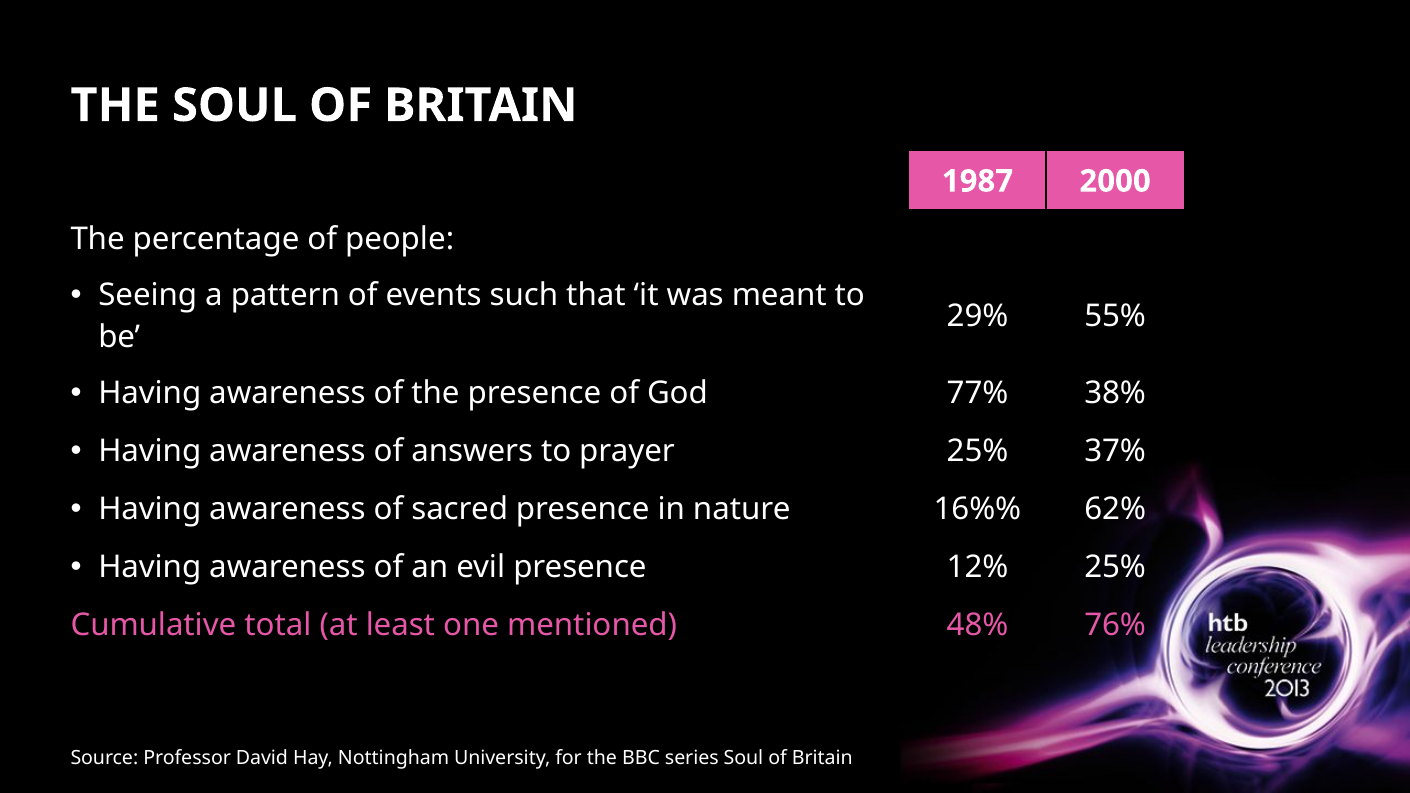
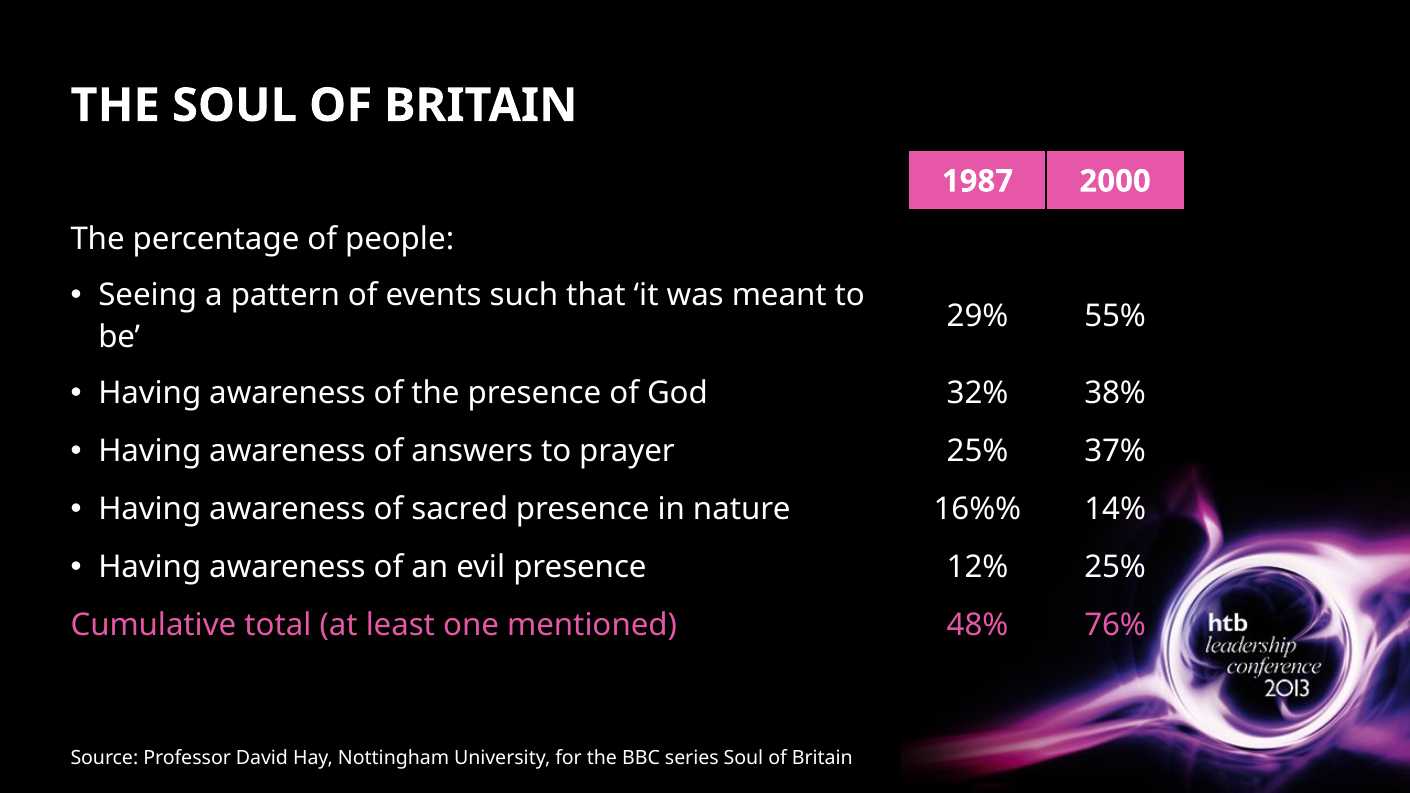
77%: 77% -> 32% (978, 394)
62%: 62% -> 14% (1115, 510)
